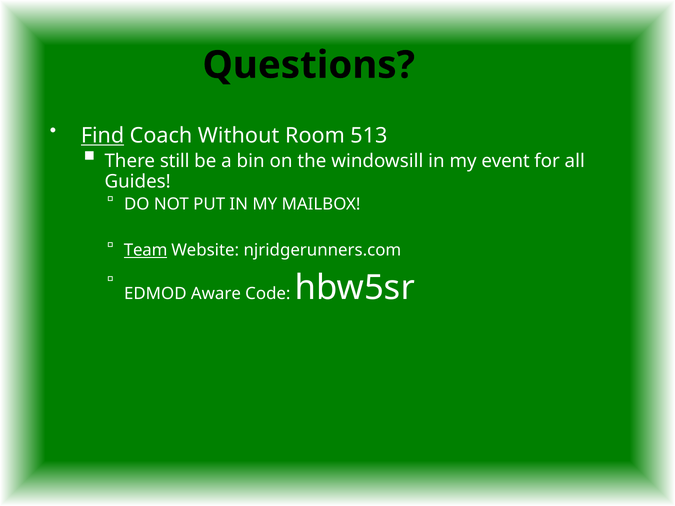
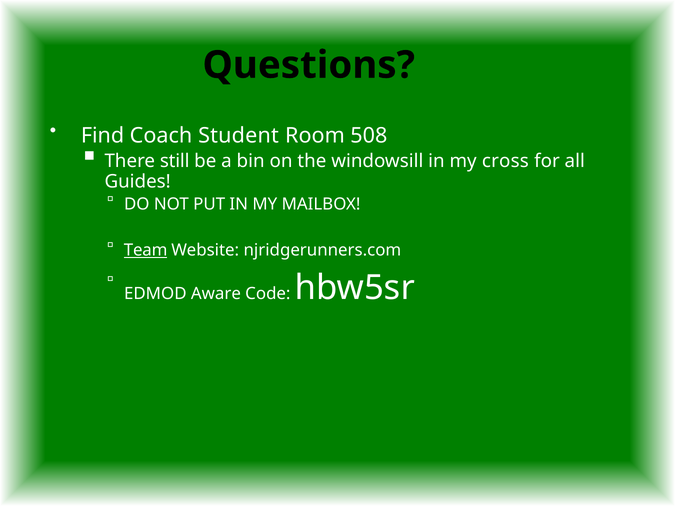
Find underline: present -> none (103, 136)
Without: Without -> Student (239, 136)
513: 513 -> 508 (369, 136)
event: event -> cross (505, 161)
